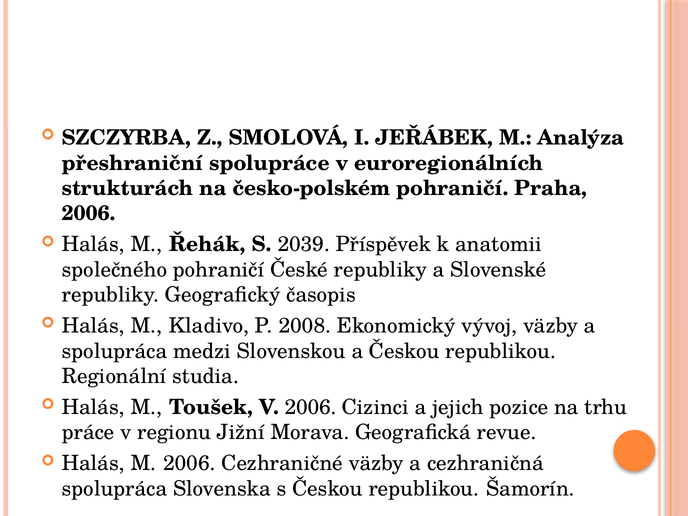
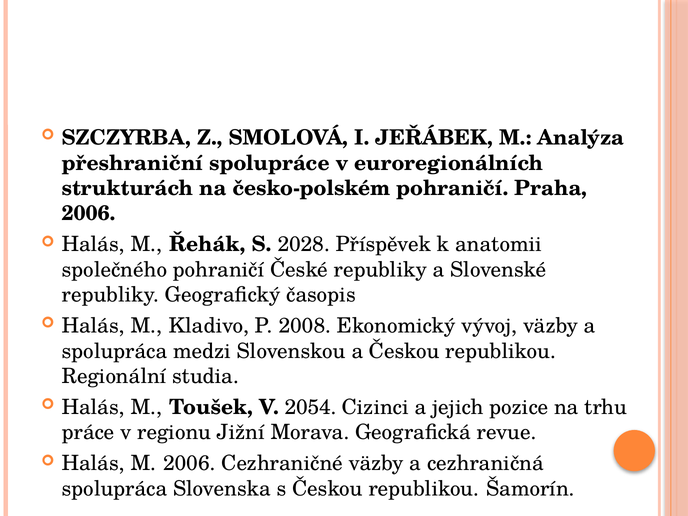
2039: 2039 -> 2028 (304, 244)
V 2006: 2006 -> 2054 (311, 407)
